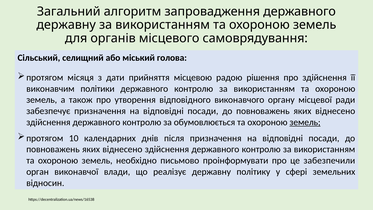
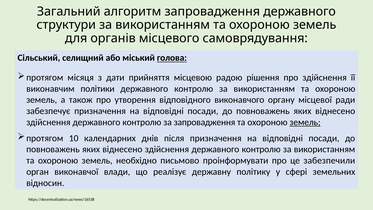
державну: державну -> структури (66, 25)
голова underline: none -> present (172, 58)
за обумовлюється: обумовлюється -> запровадження (205, 122)
